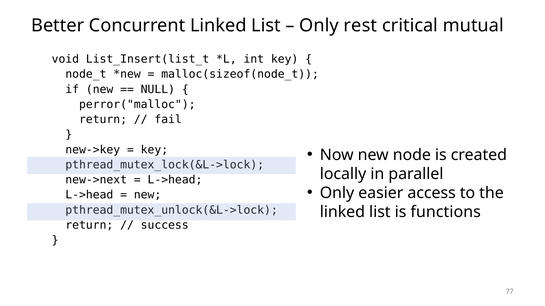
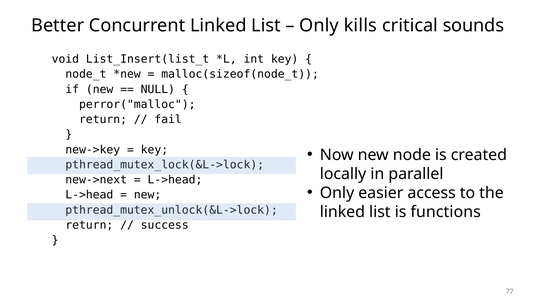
rest: rest -> kills (360, 25)
mutual: mutual -> sounds (473, 25)
